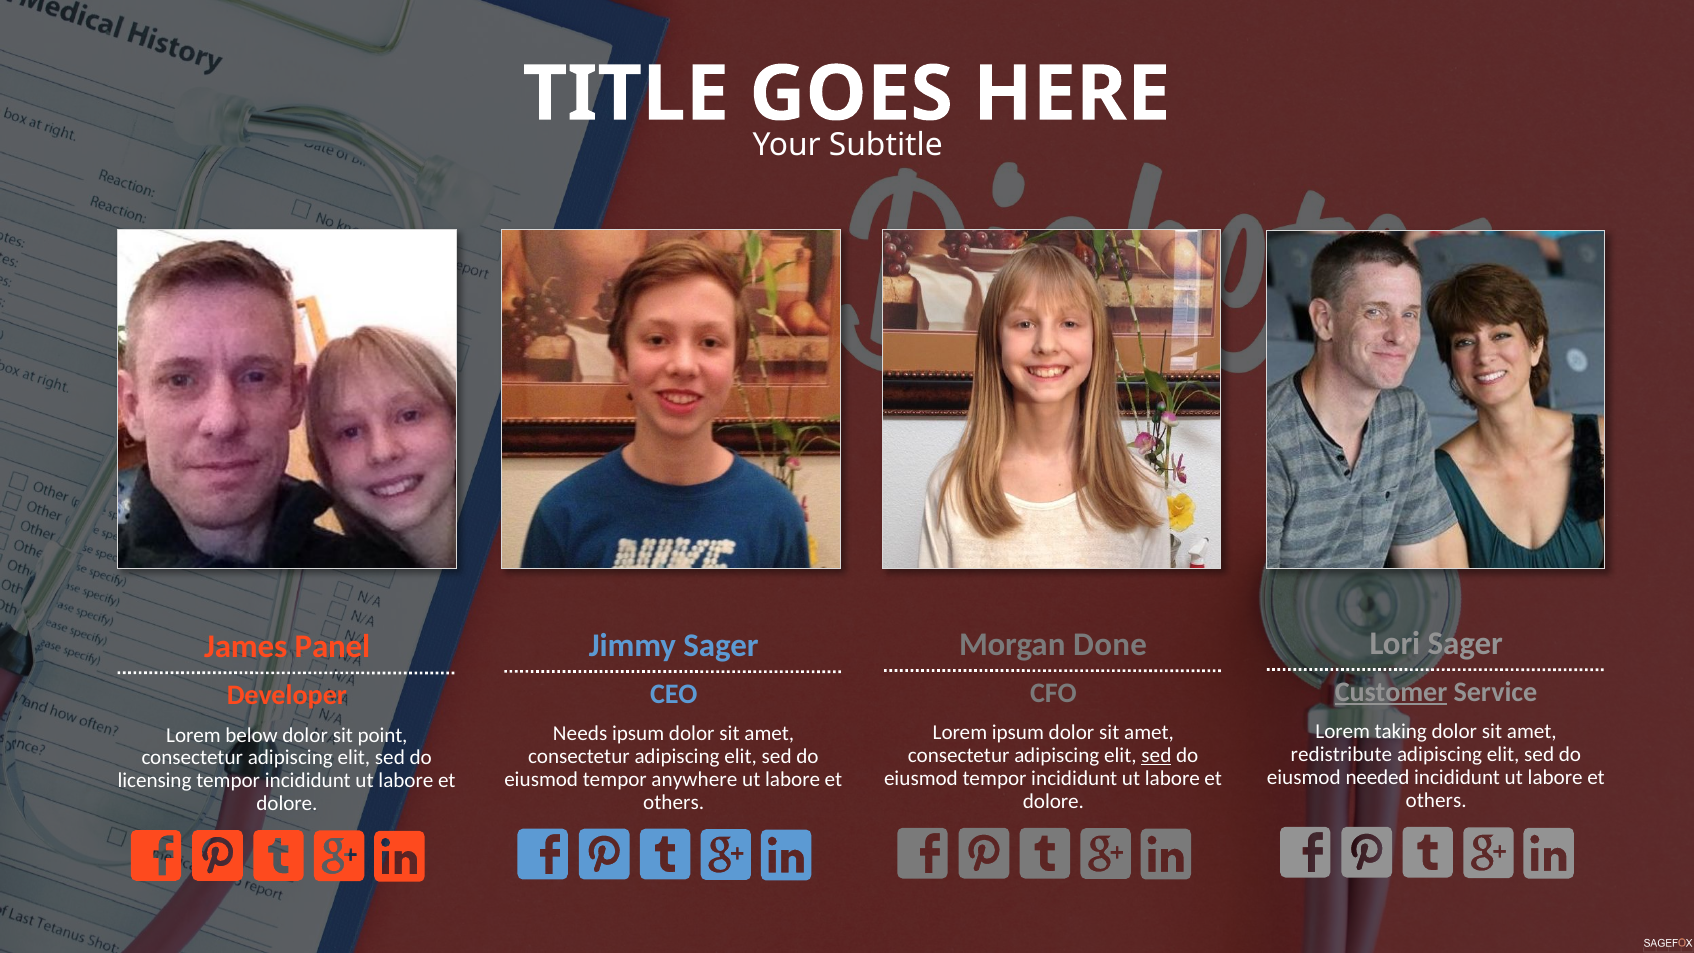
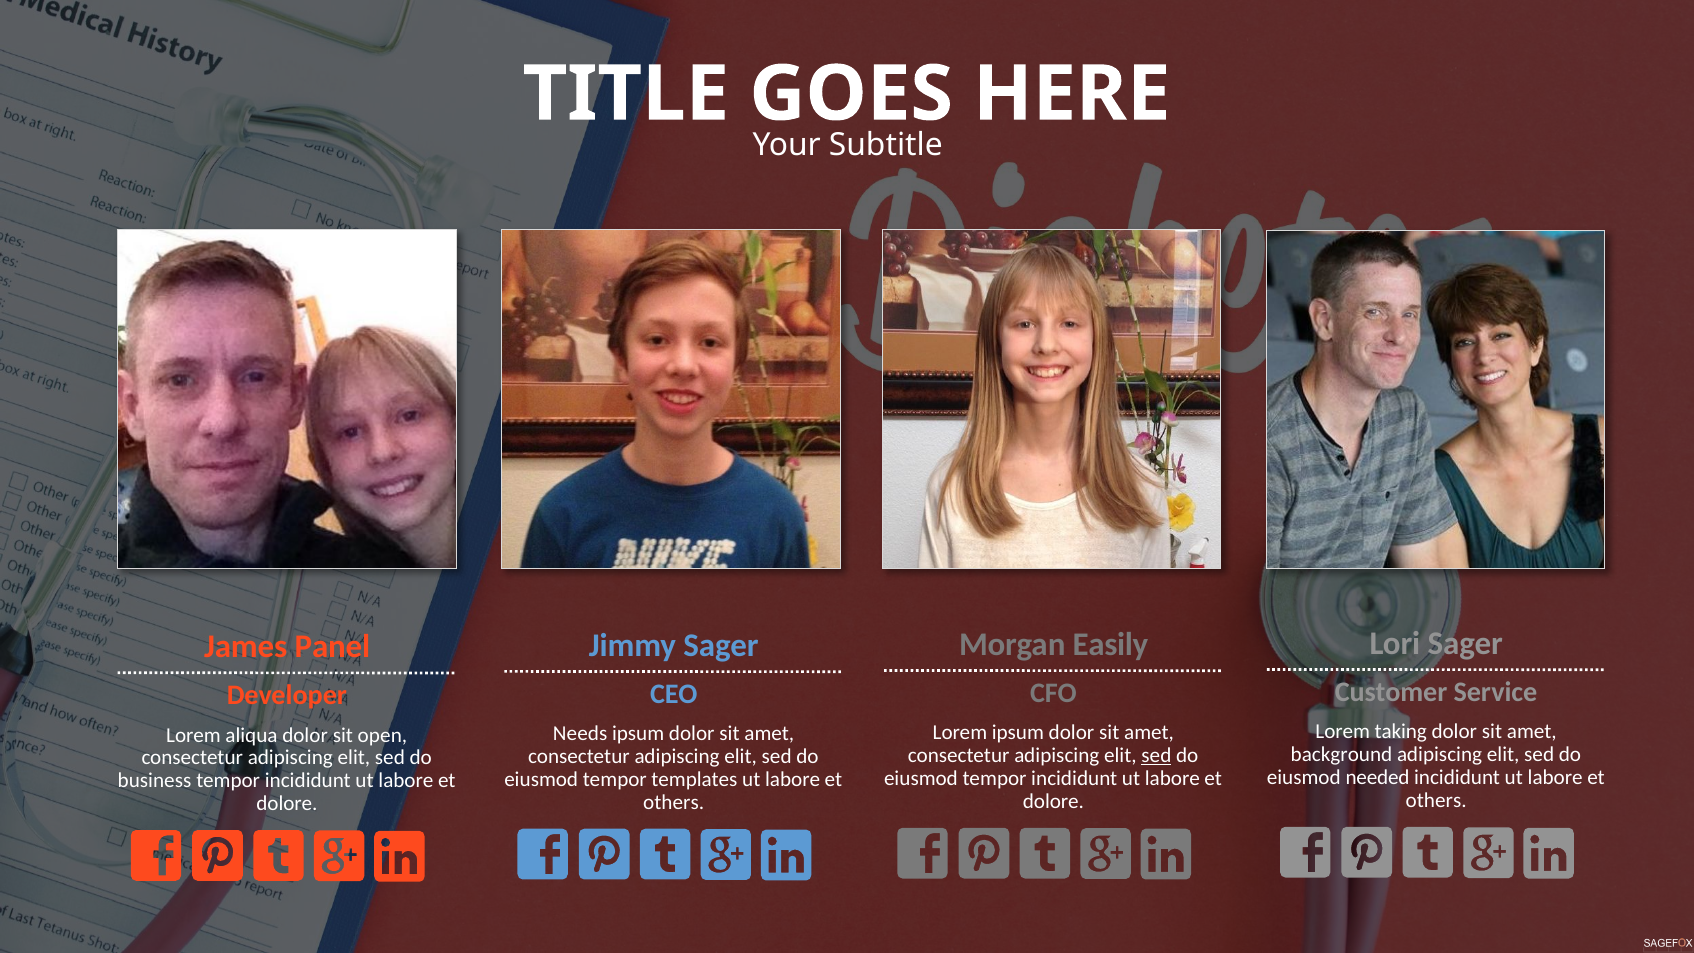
Done: Done -> Easily (1110, 644)
Customer underline: present -> none (1391, 692)
below: below -> aliqua (251, 735)
point: point -> open (382, 735)
redistribute: redistribute -> background (1341, 755)
anywhere: anywhere -> templates (694, 779)
licensing: licensing -> business (155, 781)
